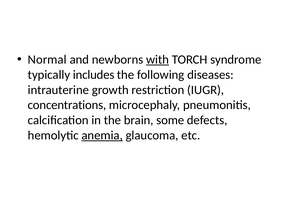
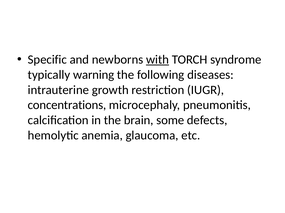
Normal: Normal -> Specific (47, 60)
includes: includes -> warning (94, 75)
anemia underline: present -> none (102, 136)
